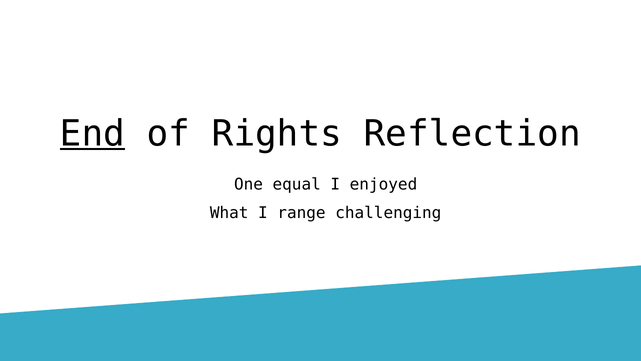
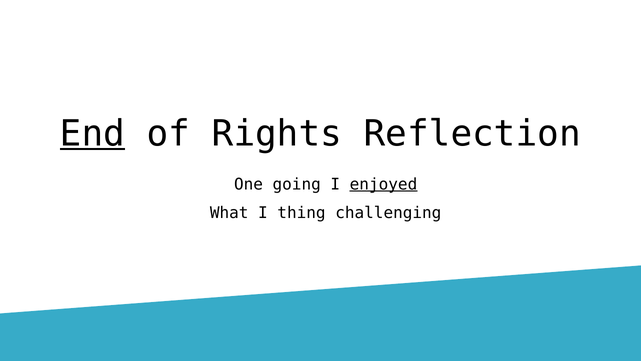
equal: equal -> going (297, 184)
enjoyed underline: none -> present (383, 184)
range: range -> thing (301, 213)
